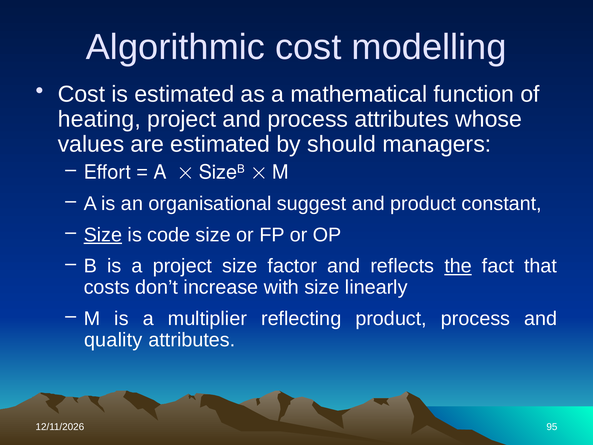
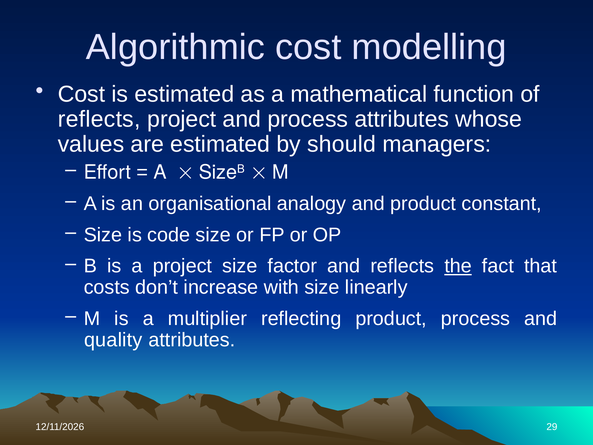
heating: heating -> reflects (99, 119)
suggest: suggest -> analogy (312, 203)
Size underline: present -> none (103, 235)
95: 95 -> 29 (552, 427)
